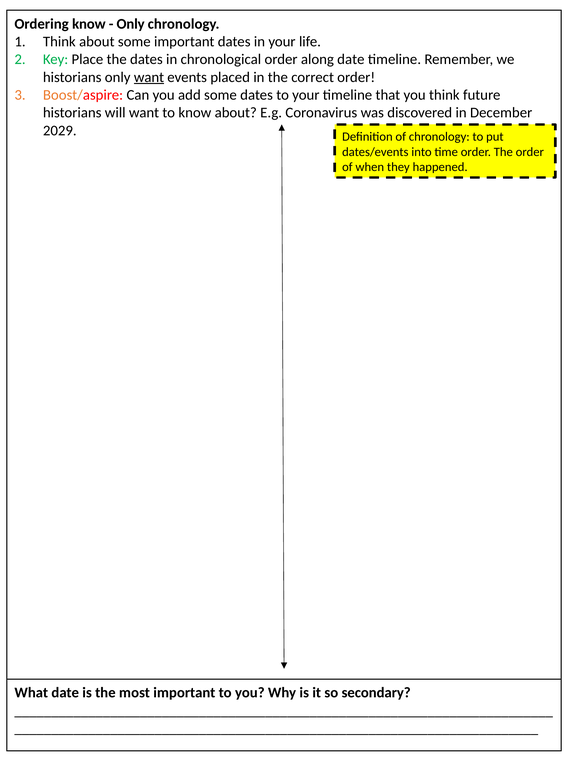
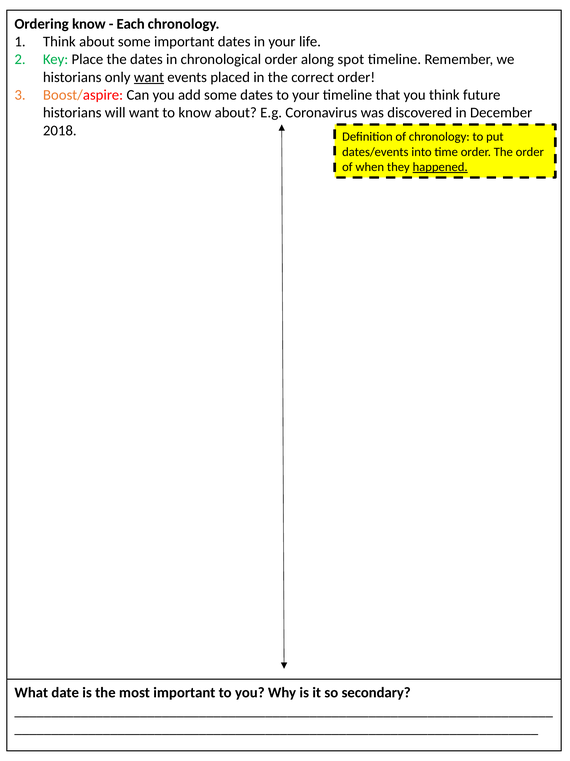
Only: Only -> Each (131, 24)
along date: date -> spot (351, 59)
2029: 2029 -> 2018 (60, 130)
happened underline: none -> present (440, 167)
